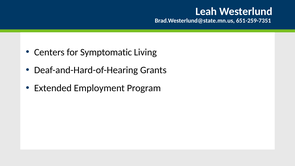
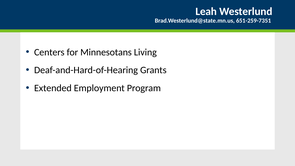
Symptomatic: Symptomatic -> Minnesotans (106, 52)
